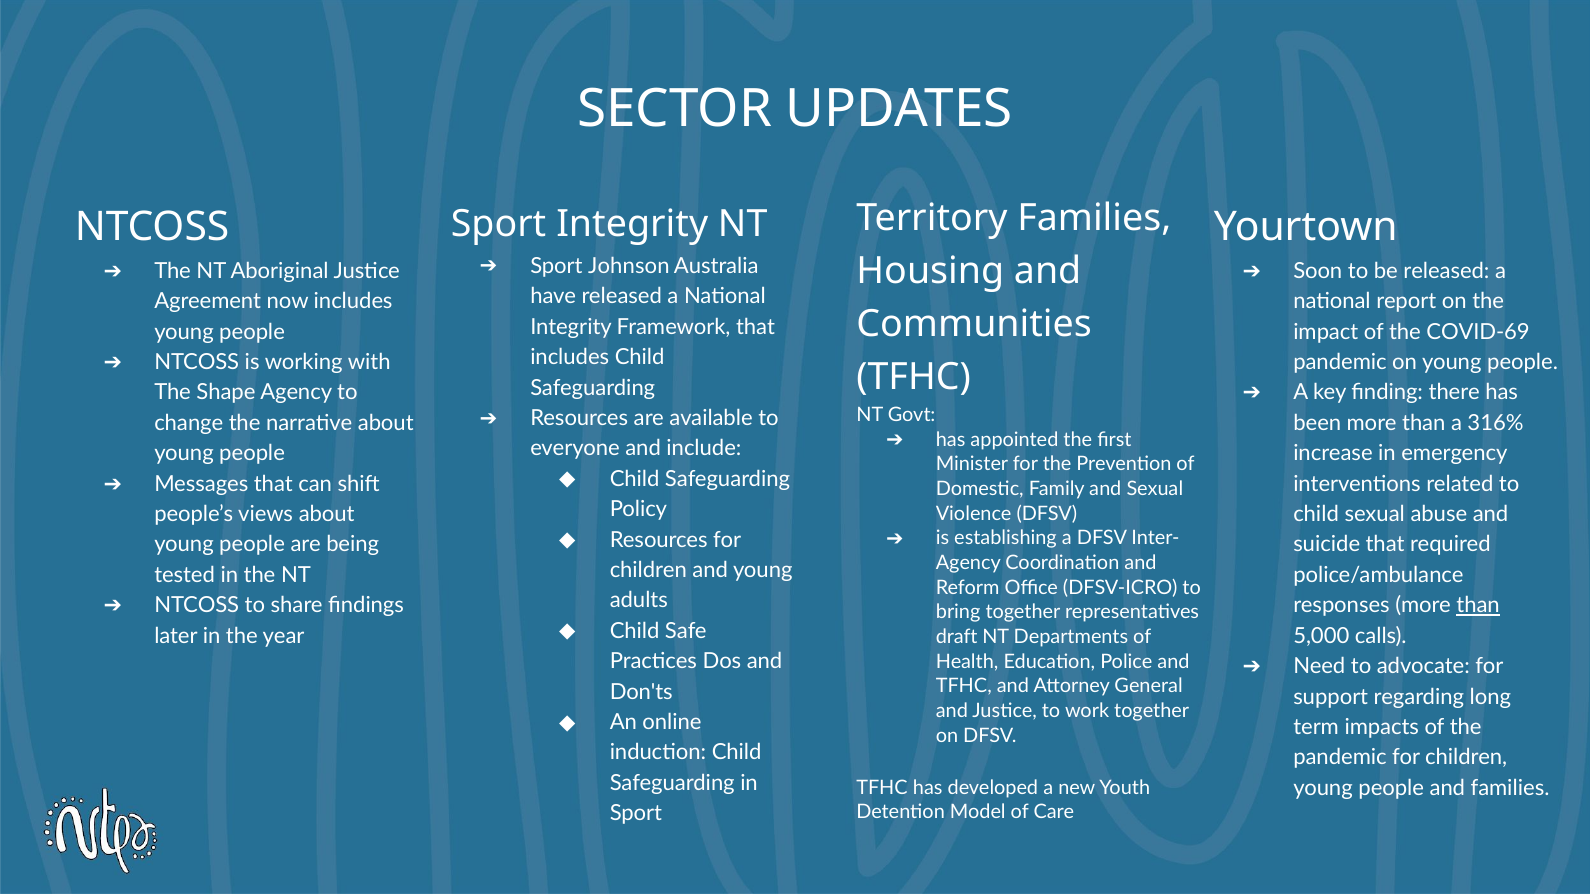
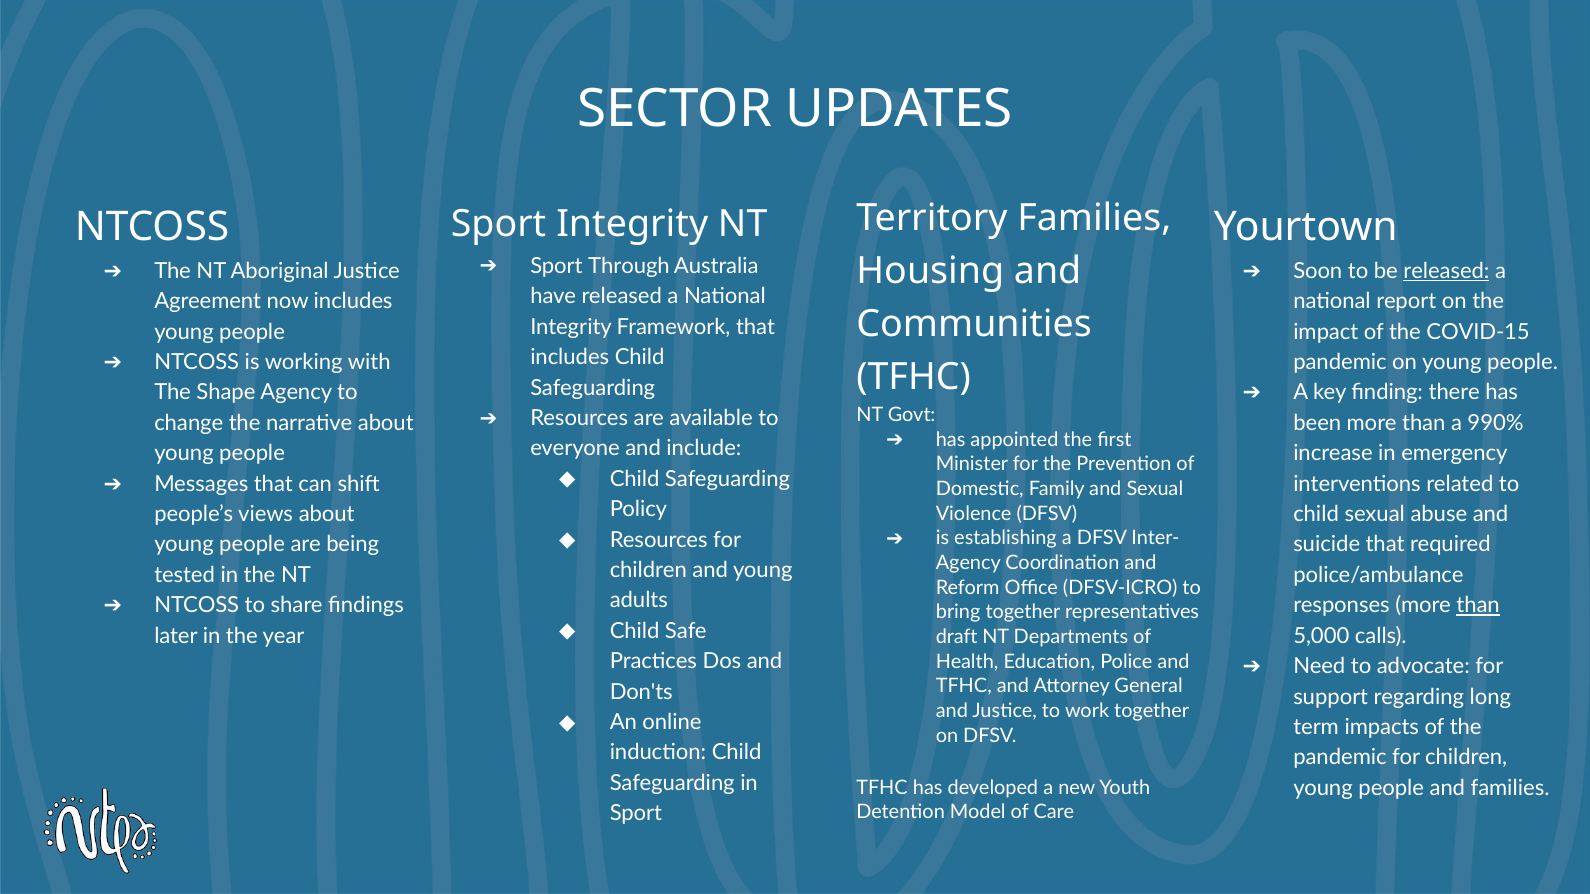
Johnson: Johnson -> Through (629, 266)
released underline: none -> present (1446, 271)
COVID-69: COVID-69 -> COVID-15 (1478, 332)
316%: 316% -> 990% (1496, 423)
